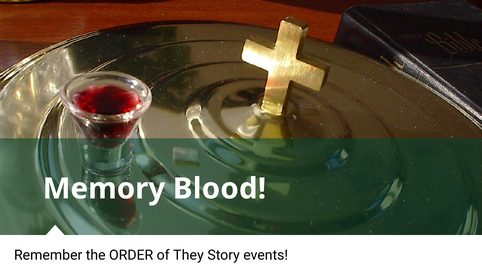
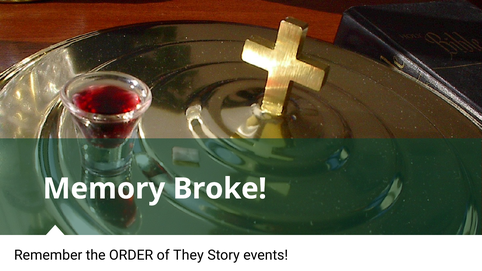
Blood: Blood -> Broke (220, 189)
